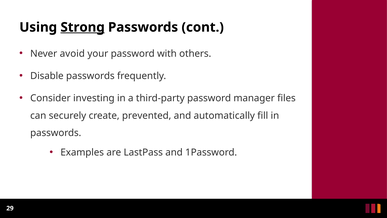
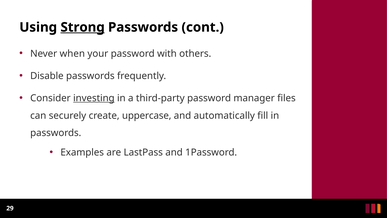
avoid: avoid -> when (72, 53)
investing underline: none -> present (94, 98)
prevented: prevented -> uppercase (147, 115)
